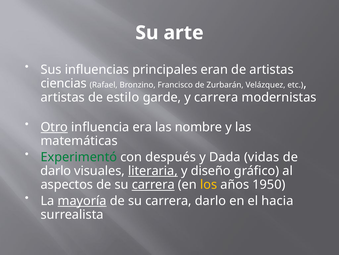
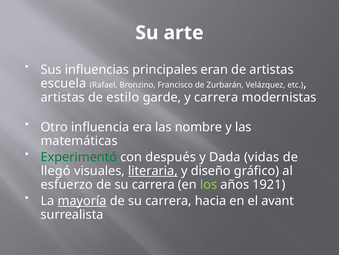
ciencias: ciencias -> escuela (63, 83)
Otro underline: present -> none (54, 127)
darlo: darlo -> llegó (56, 170)
aspectos: aspectos -> esfuerzo (67, 184)
carrera underline: present -> none (153, 184)
los colour: yellow -> light green (209, 184)
1950: 1950 -> 1921 (269, 184)
carrera darlo: darlo -> hacia (211, 200)
hacia: hacia -> avant (278, 200)
